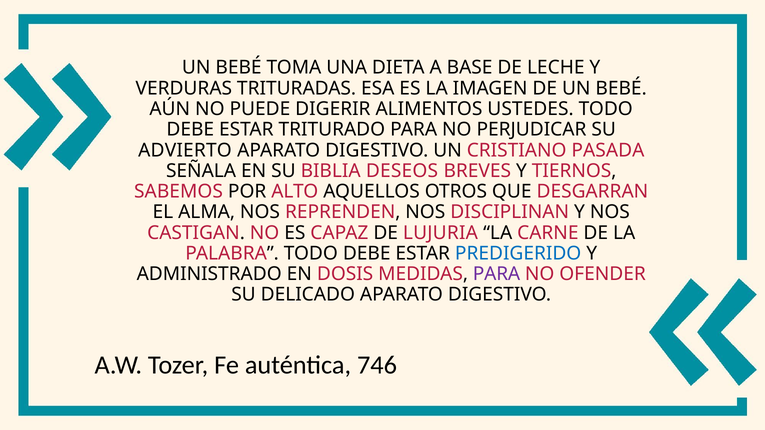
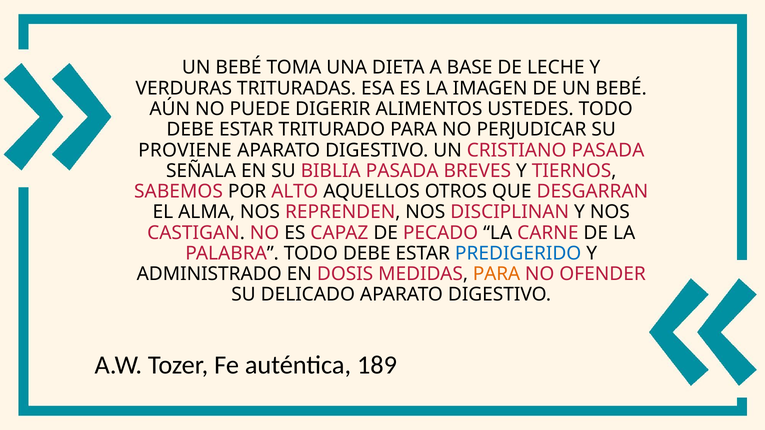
ADVIERTO: ADVIERTO -> PROVIENE (185, 150)
BIBLIA DESEOS: DESEOS -> PASADA (402, 171)
LUJURIA: LUJURIA -> PECADO (441, 233)
PARA colour: purple -> orange (497, 274)
746: 746 -> 189 (377, 365)
